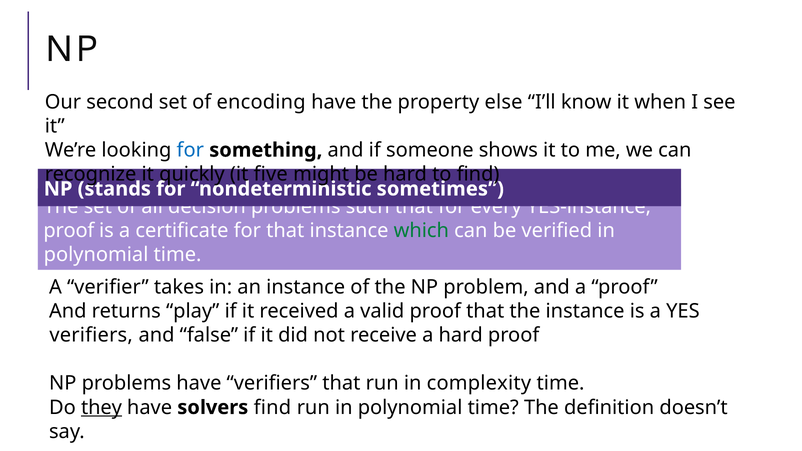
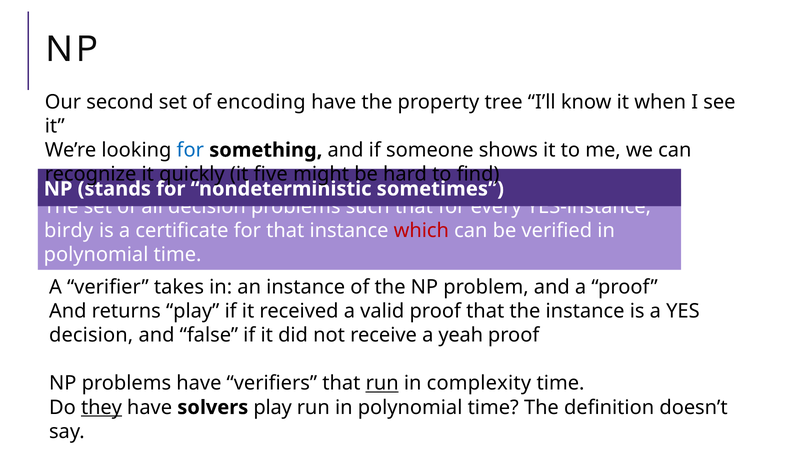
else: else -> tree (504, 102)
proof: proof -> birdy (69, 231)
which colour: green -> red (421, 231)
verifiers: verifiers -> decision (91, 335)
a hard: hard -> yeah (461, 335)
run underline: none -> present (382, 383)
solvers find: find -> play (273, 408)
